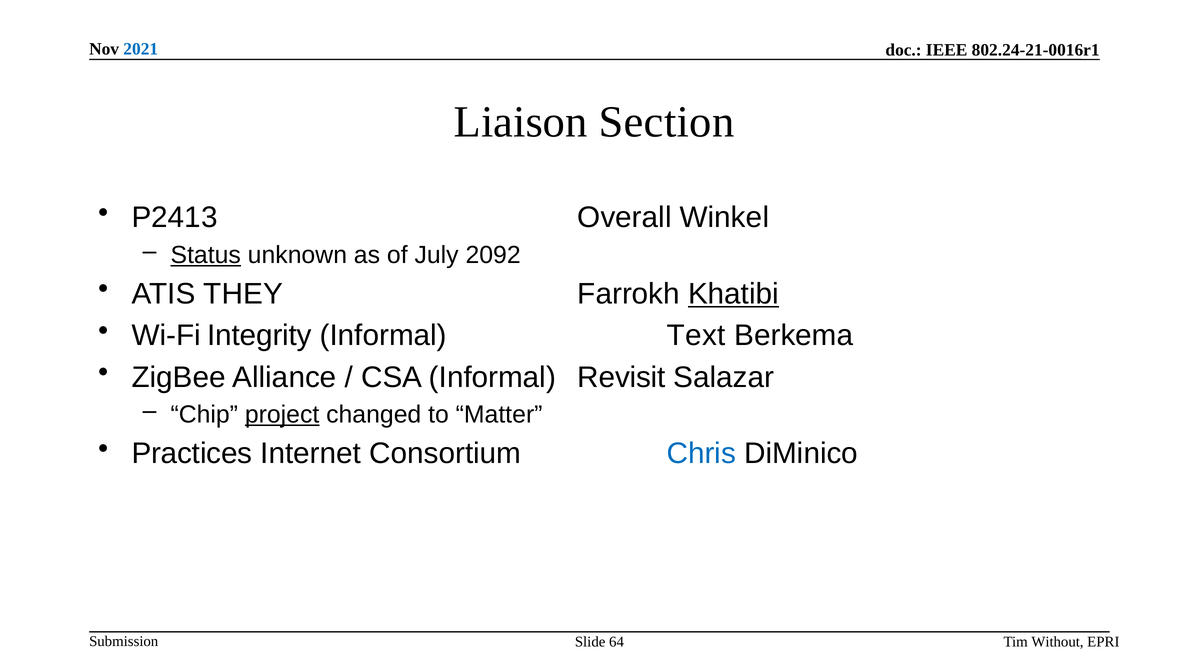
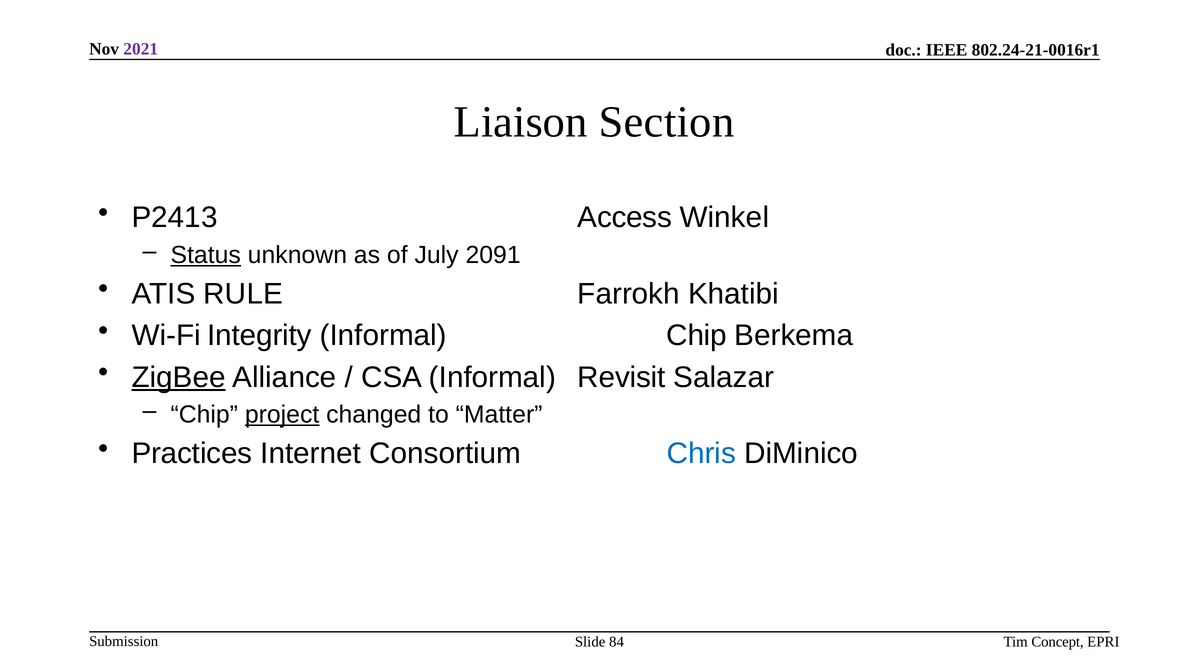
2021 colour: blue -> purple (141, 49)
Overall: Overall -> Access (625, 218)
2092: 2092 -> 2091 (493, 255)
THEY: THEY -> RULE (243, 294)
Khatibi underline: present -> none (733, 294)
Informal Text: Text -> Chip (697, 336)
ZigBee underline: none -> present (179, 377)
64: 64 -> 84 (617, 641)
Without: Without -> Concept (1058, 641)
